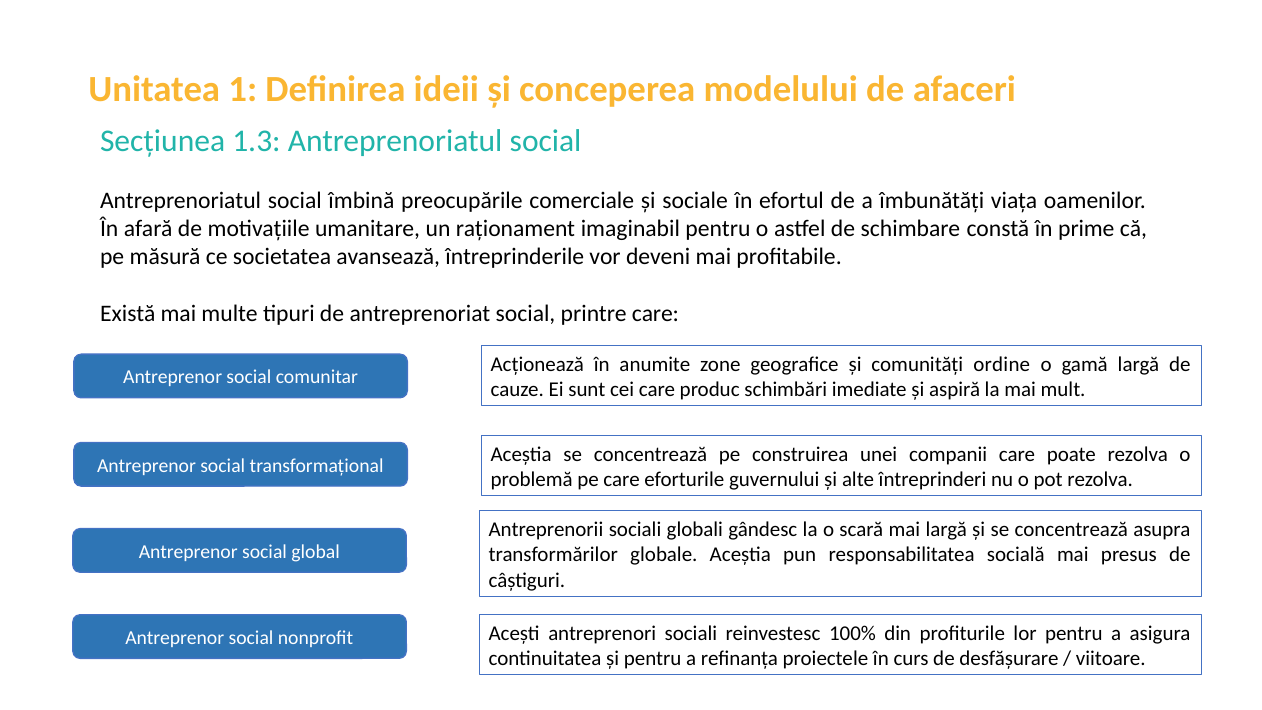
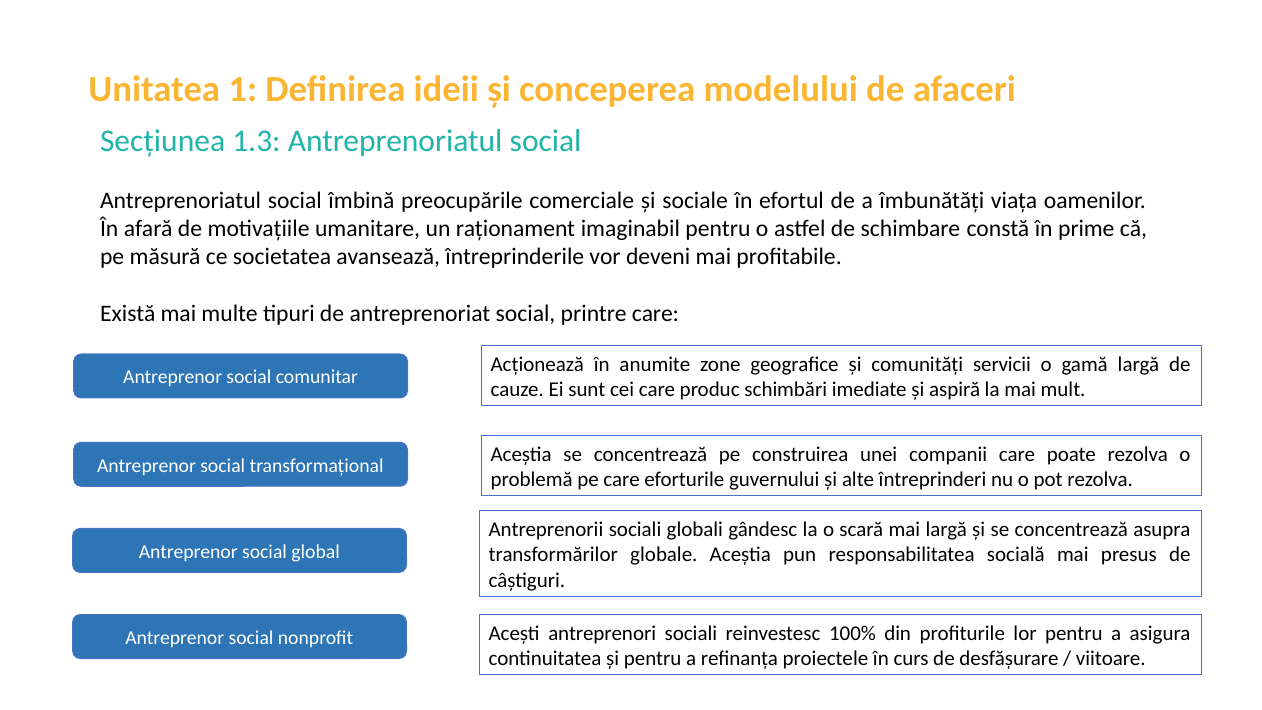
ordine: ordine -> servicii (1002, 364)
